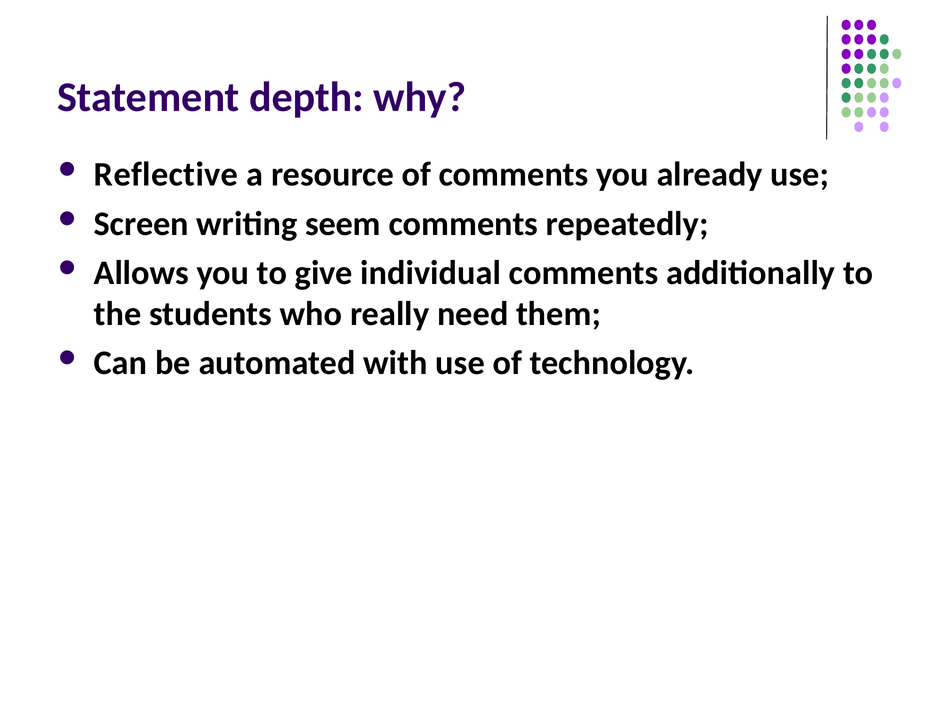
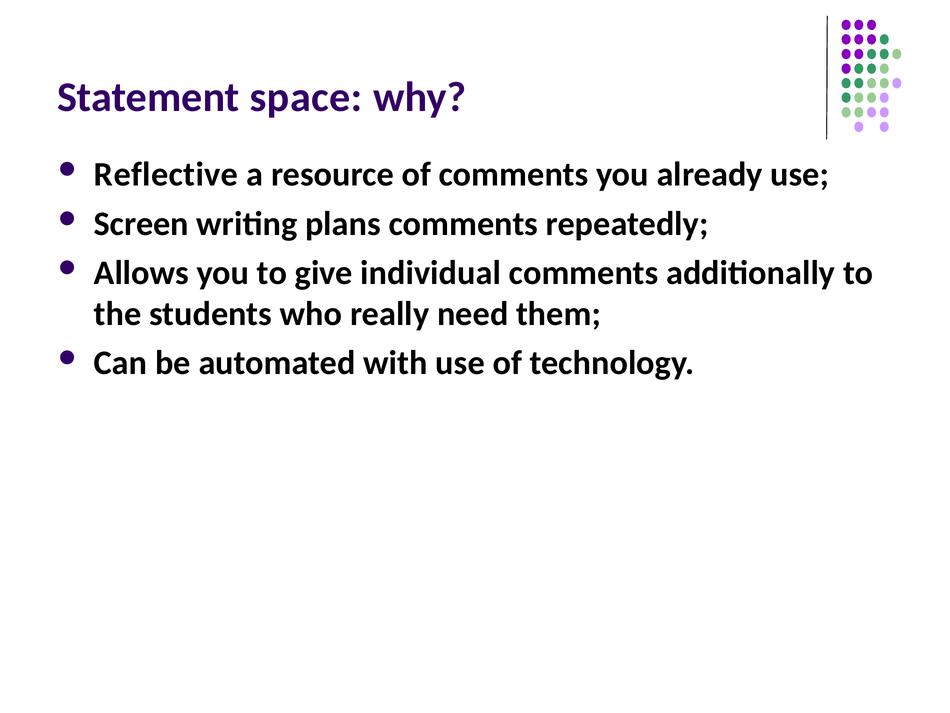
depth: depth -> space (306, 97)
seem: seem -> plans (343, 224)
